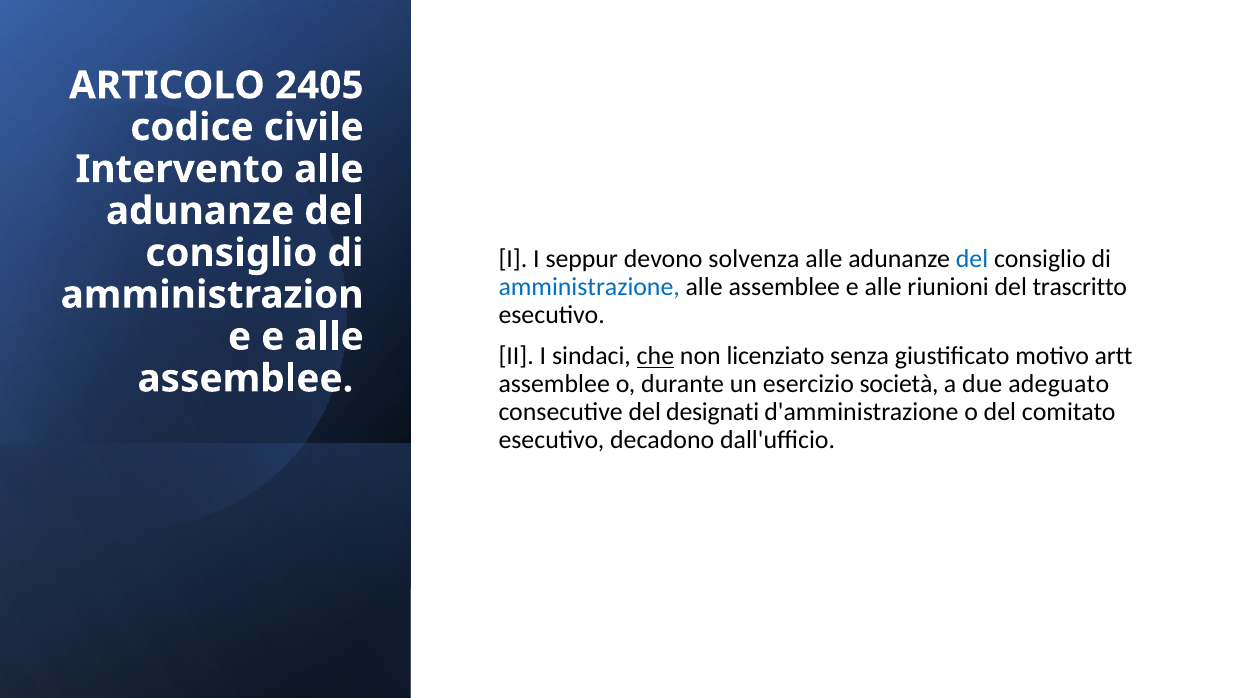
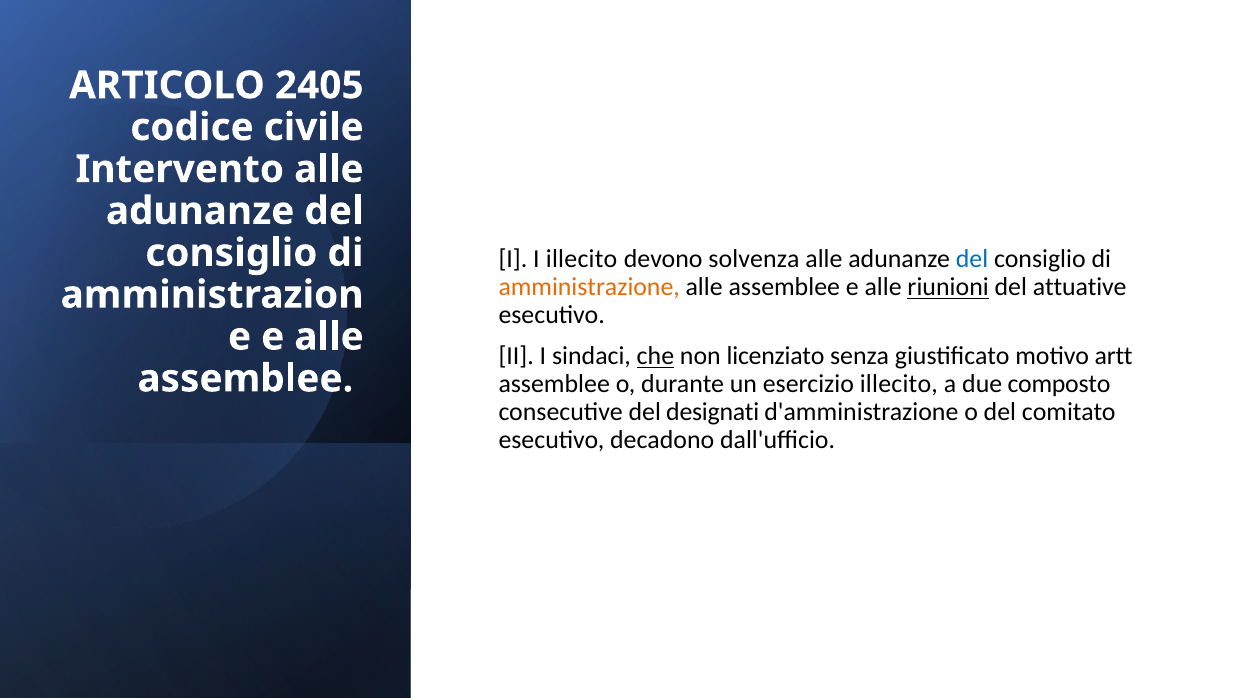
I seppur: seppur -> illecito (582, 259)
amministrazione colour: blue -> orange (589, 287)
riunioni underline: none -> present (948, 287)
trascritto: trascritto -> attuative (1080, 287)
esercizio società: società -> illecito (899, 384)
adeguato: adeguato -> composto (1059, 384)
